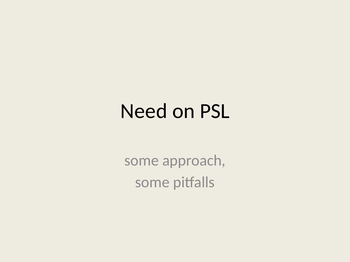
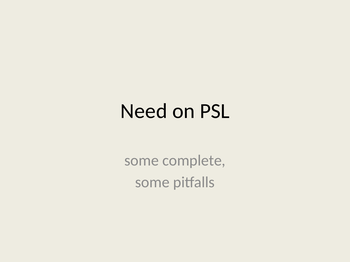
approach: approach -> complete (194, 161)
